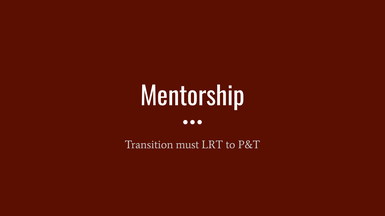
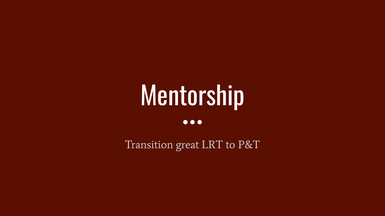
must: must -> great (187, 145)
